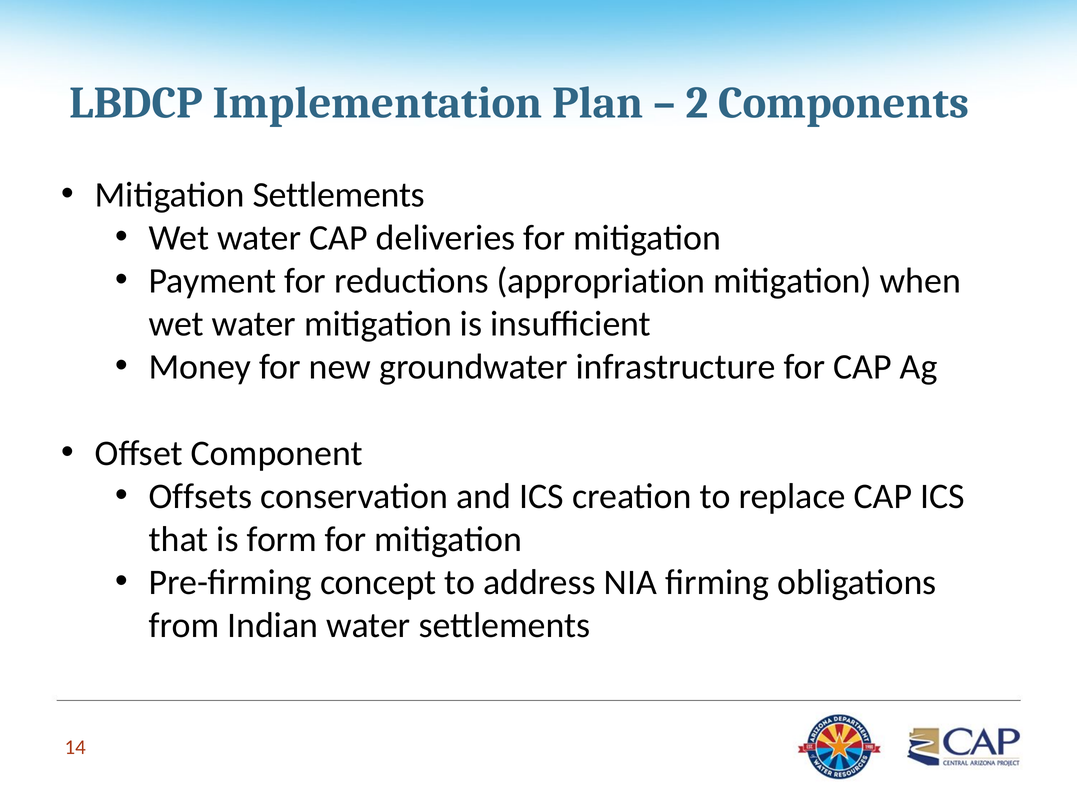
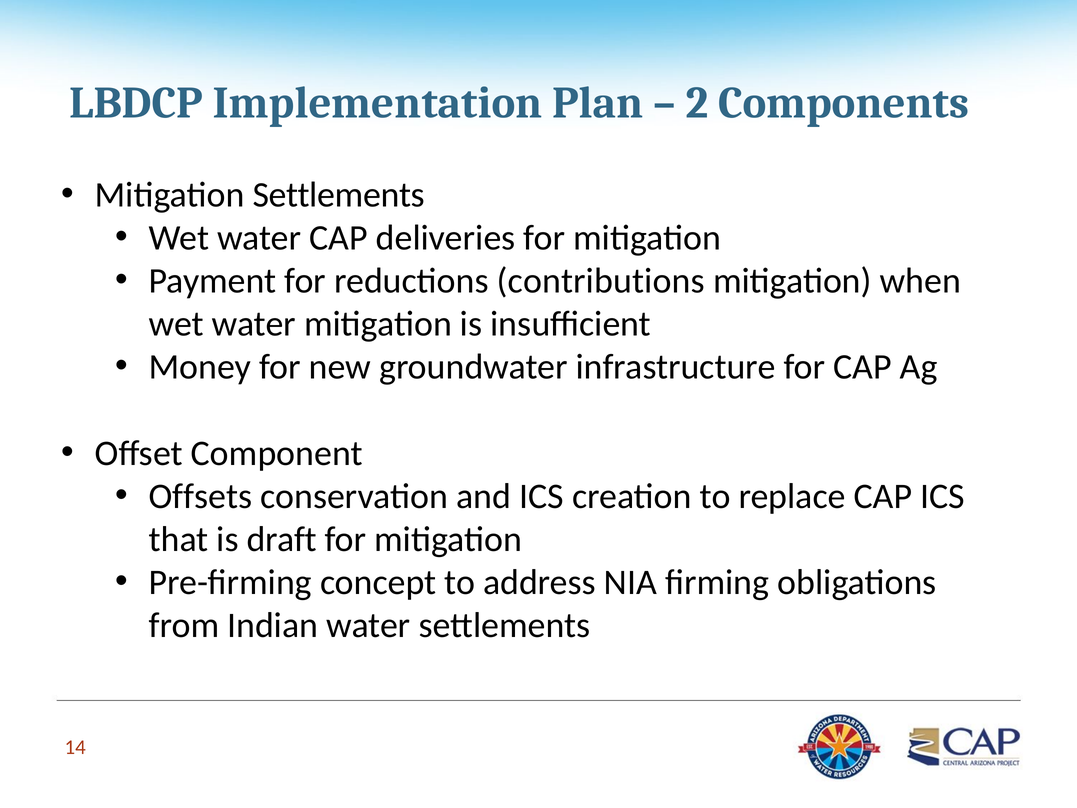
appropriation: appropriation -> contributions (601, 281)
form: form -> draft (282, 539)
